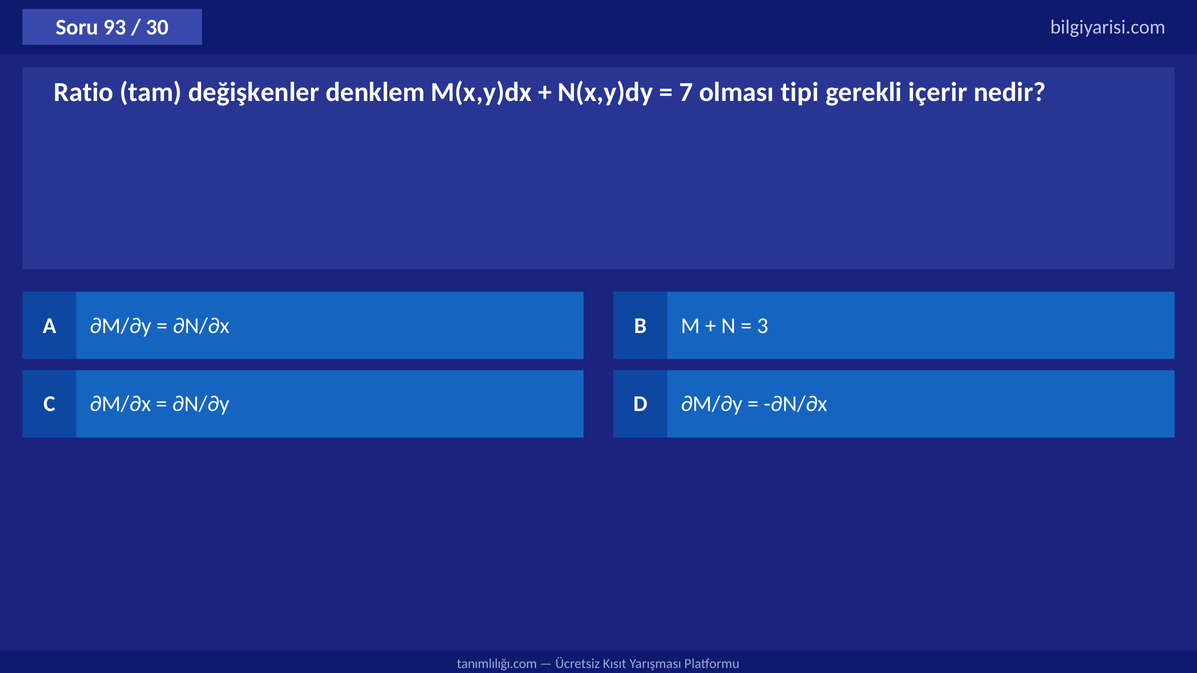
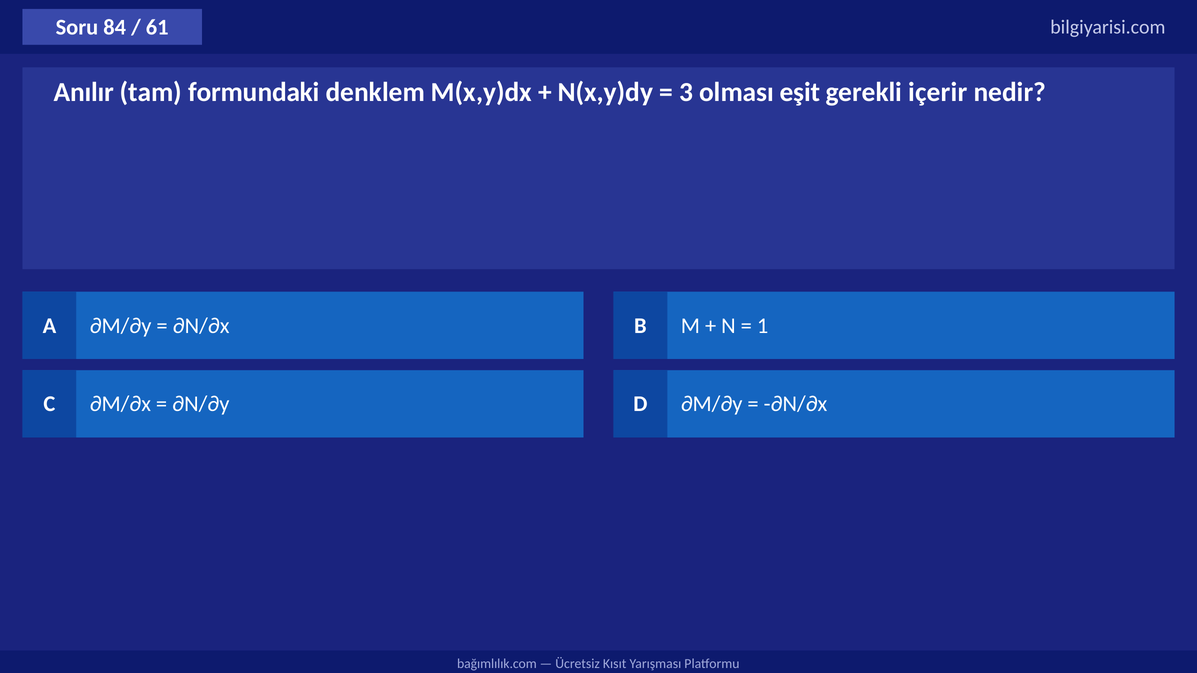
93: 93 -> 84 (115, 27)
30: 30 -> 61 (157, 27)
Ratio: Ratio -> Anılır (84, 92)
değişkenler: değişkenler -> formundaki (254, 92)
7: 7 -> 3 (686, 92)
tipi: tipi -> eşit (800, 92)
3: 3 -> 1 (763, 326)
tanımlılığı.com: tanımlılığı.com -> bağımlılık.com (497, 664)
